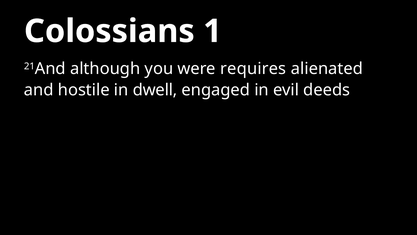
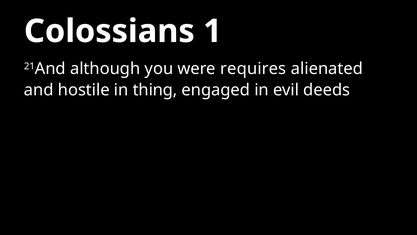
dwell: dwell -> thing (155, 90)
